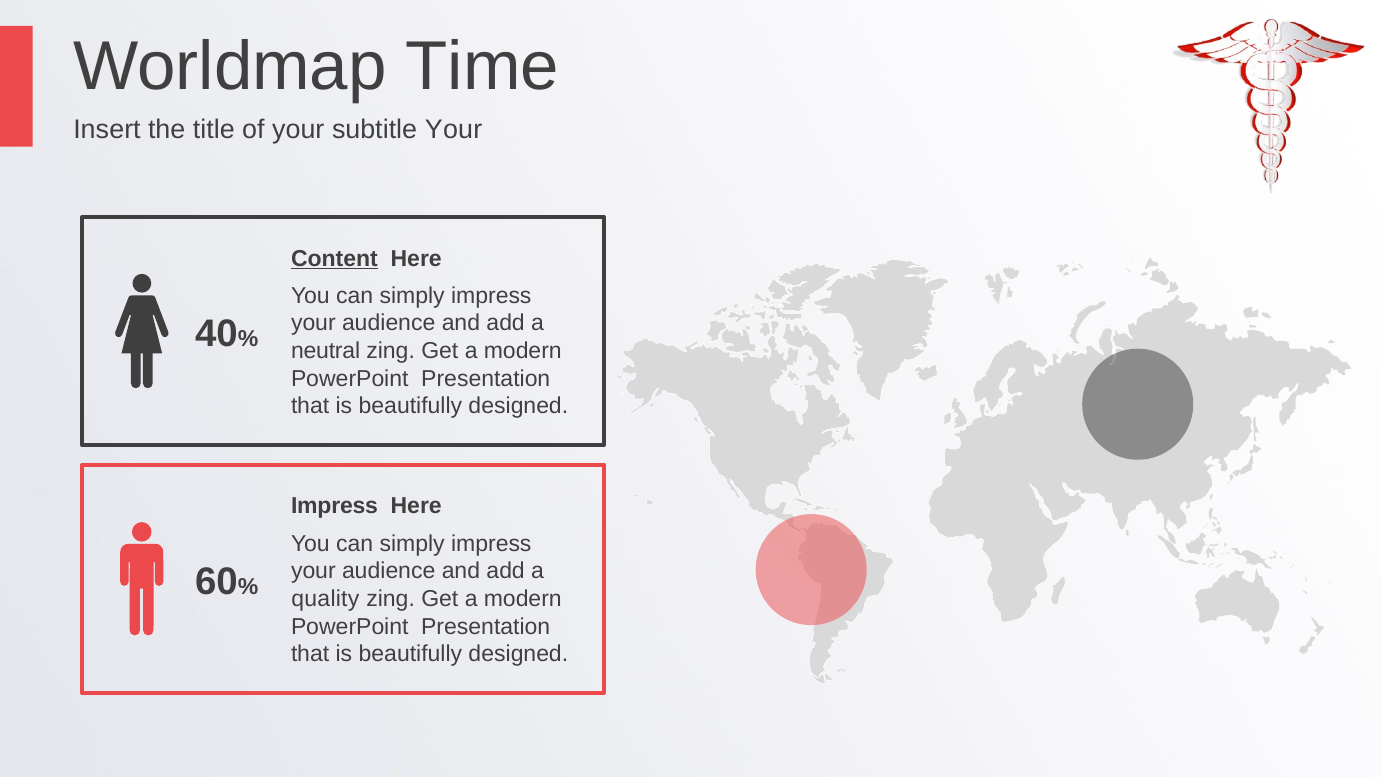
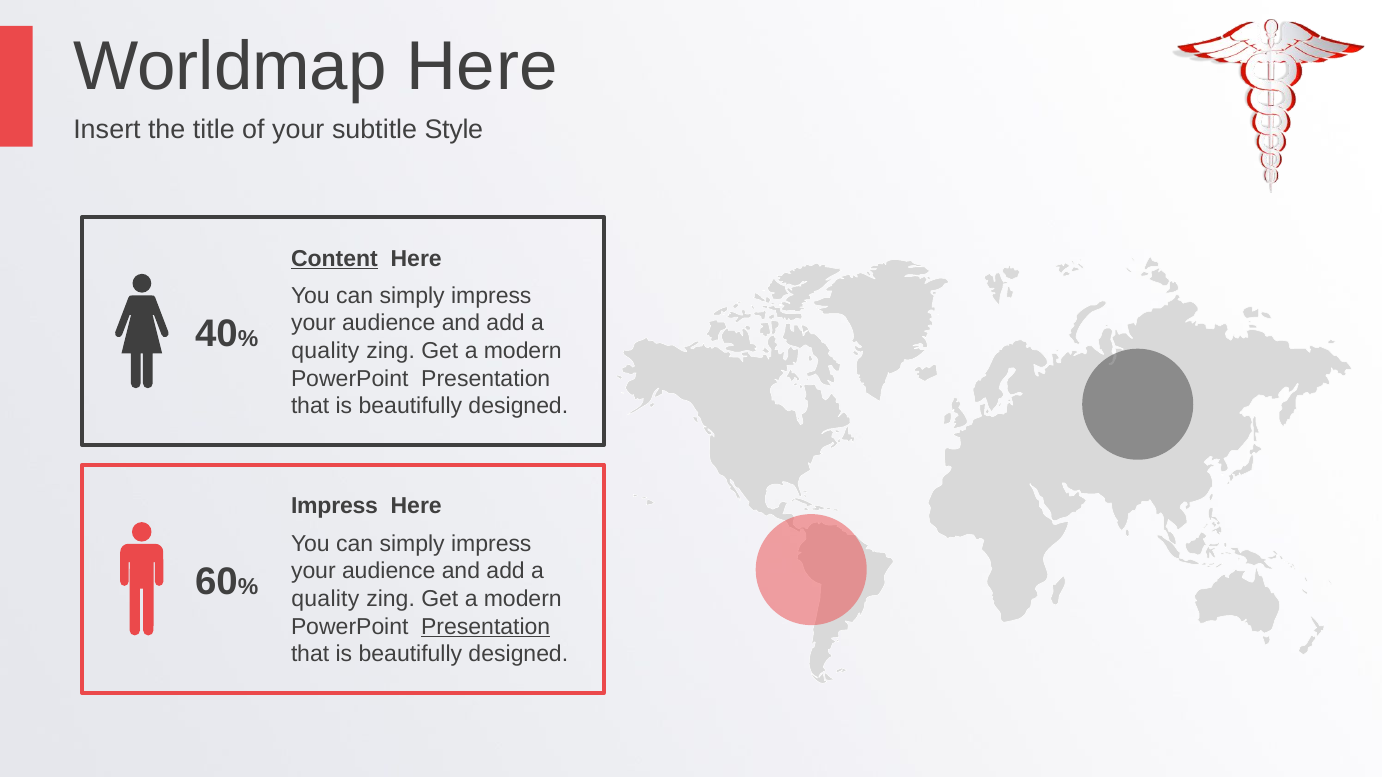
Worldmap Time: Time -> Here (482, 67)
subtitle Your: Your -> Style (454, 129)
neutral: neutral -> quality (325, 351)
Presentation underline: none -> present (486, 627)
